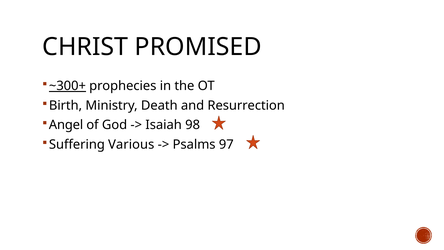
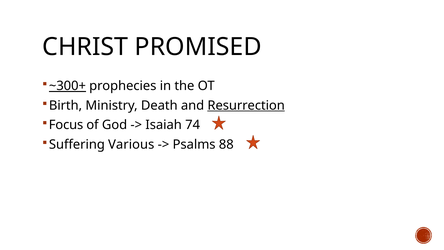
Resurrection underline: none -> present (246, 105)
Angel: Angel -> Focus (66, 125)
98: 98 -> 74 (193, 125)
97: 97 -> 88 (226, 144)
